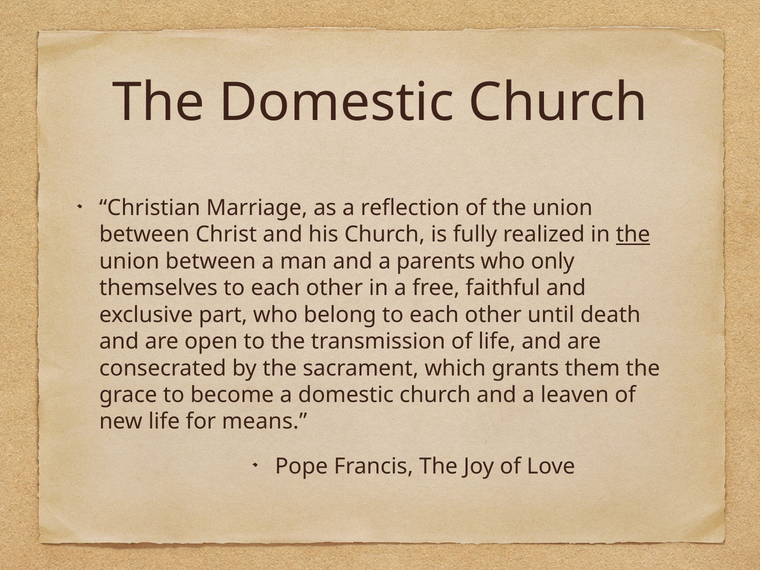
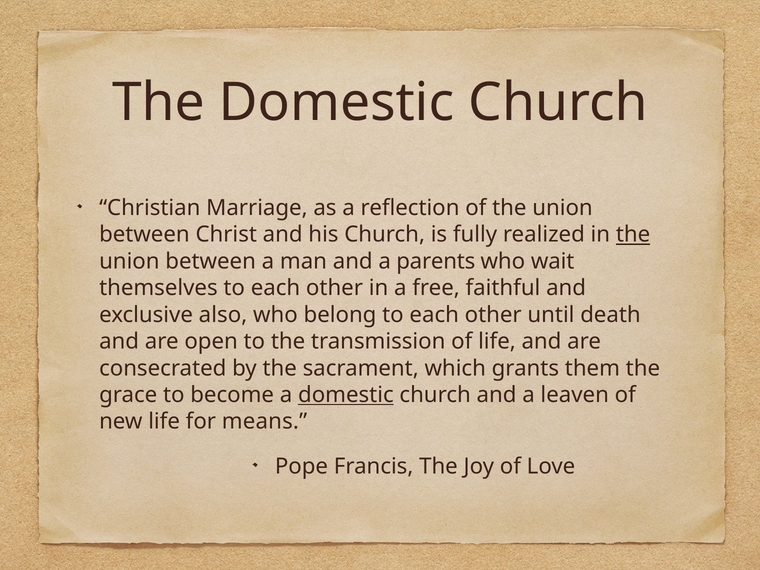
only: only -> wait (553, 261)
part: part -> also (223, 315)
domestic underline: none -> present (346, 395)
